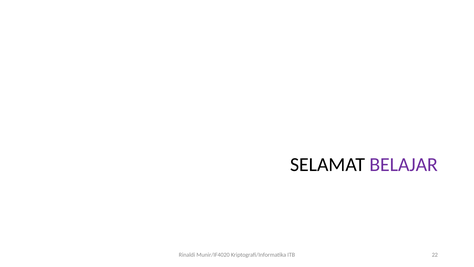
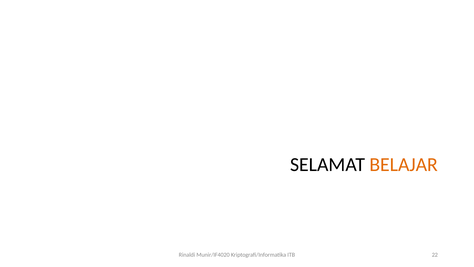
BELAJAR colour: purple -> orange (404, 164)
